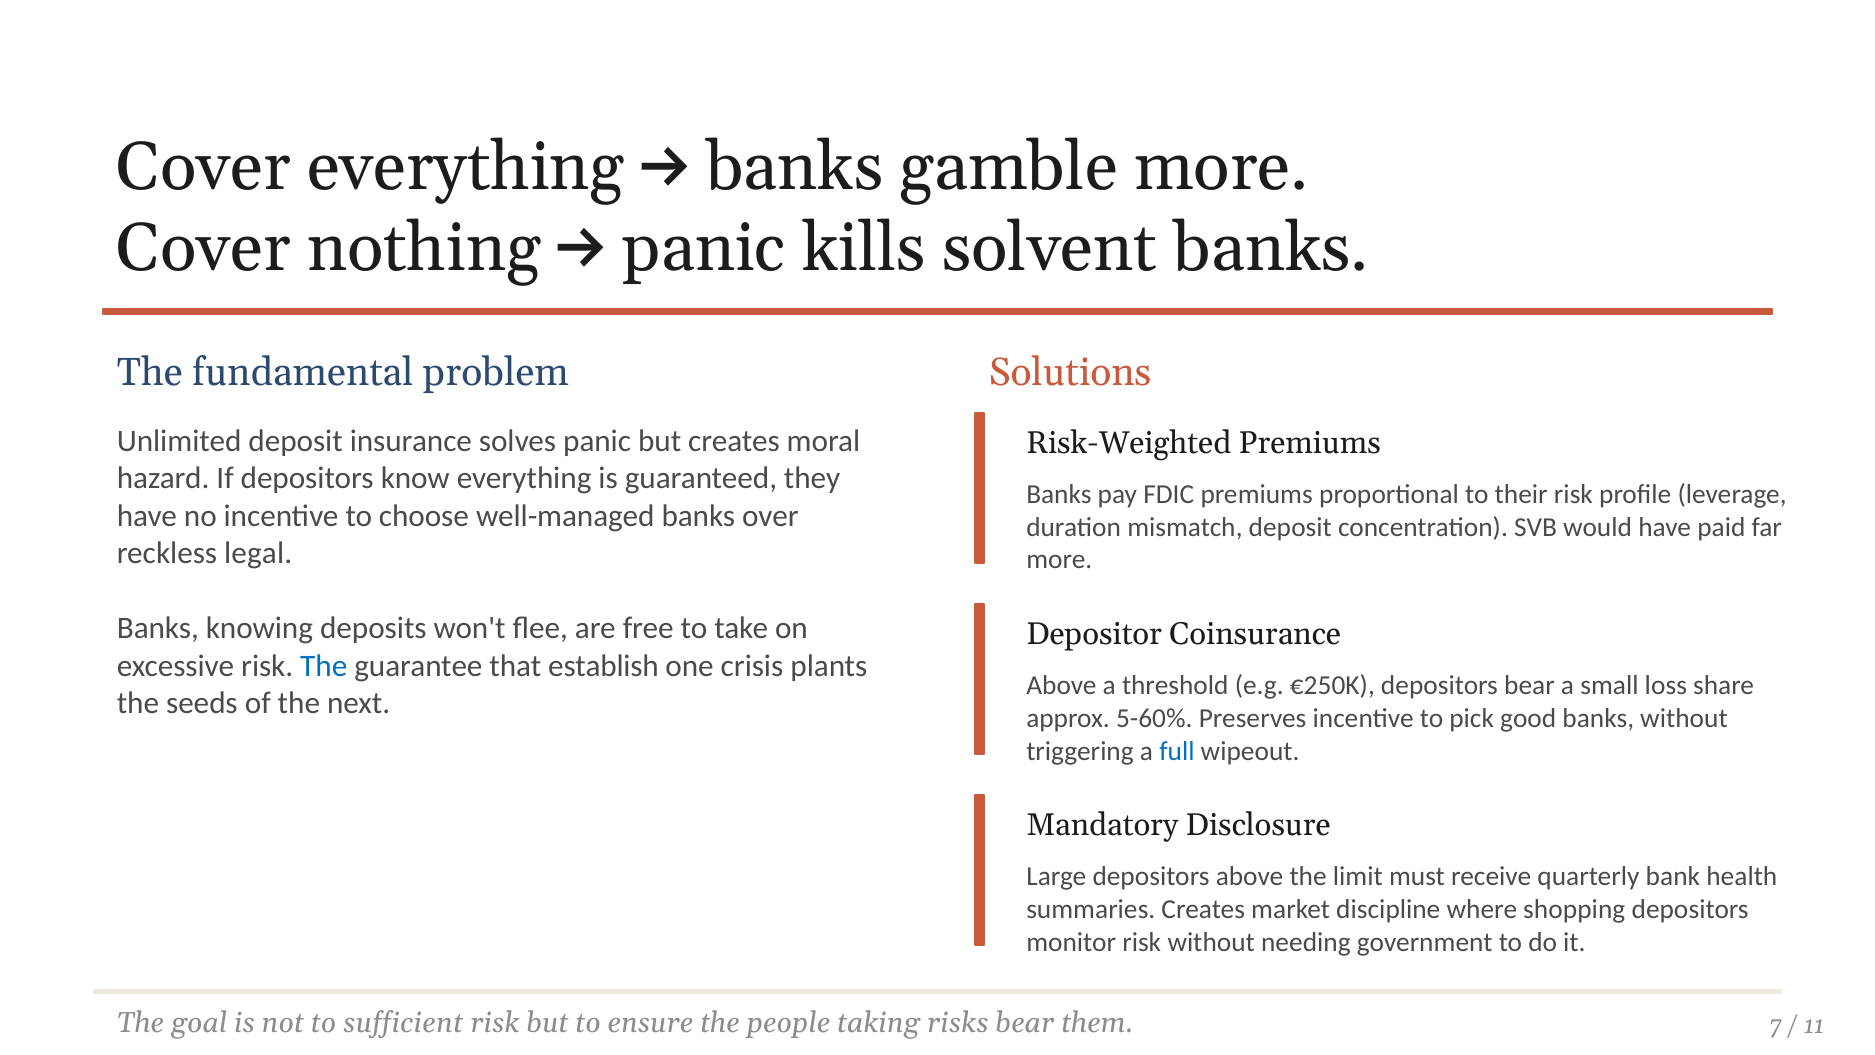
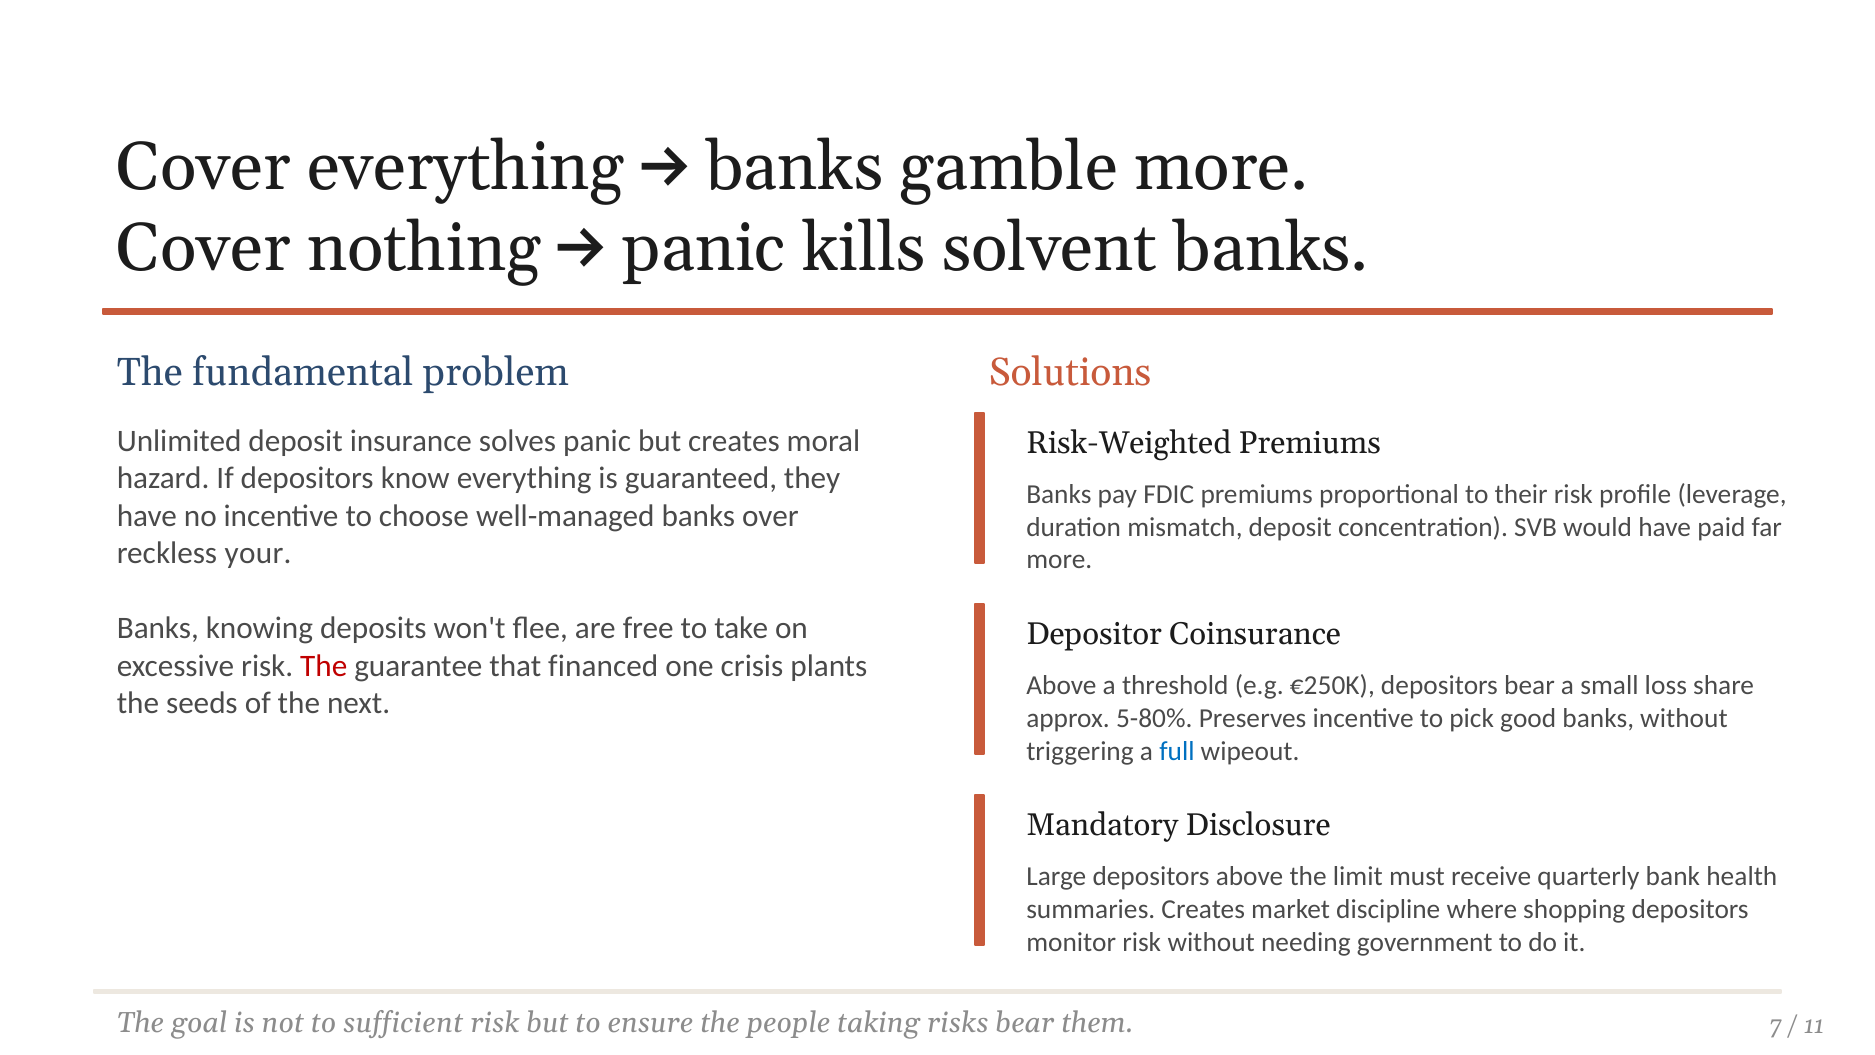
legal: legal -> your (258, 553)
The colour: blue -> red (324, 666)
establish: establish -> financed (603, 666)
5-60%: 5-60% -> 5-80% (1154, 718)
